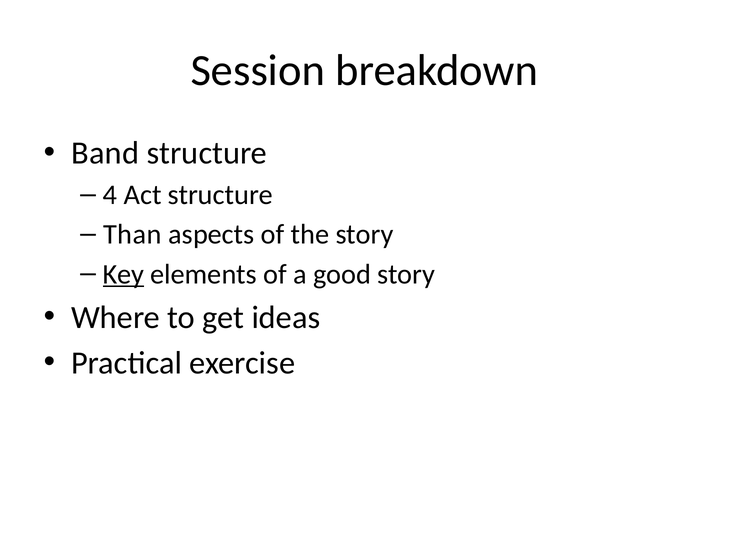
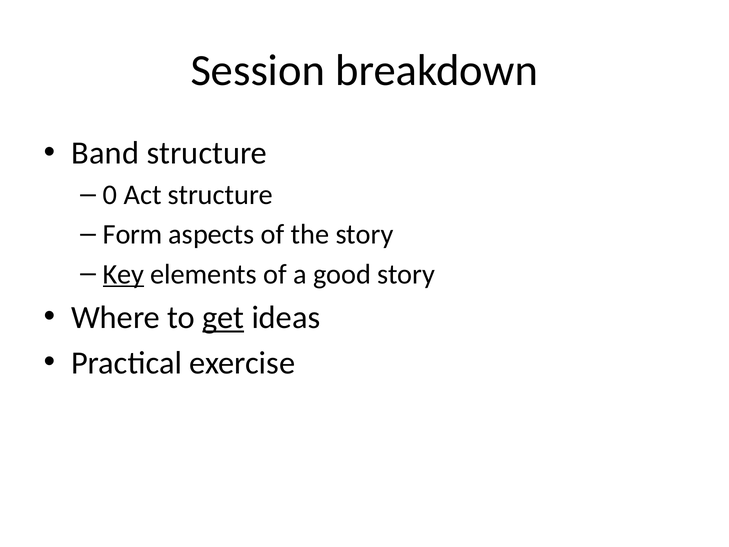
4: 4 -> 0 (110, 195)
Than: Than -> Form (133, 234)
get underline: none -> present (223, 317)
